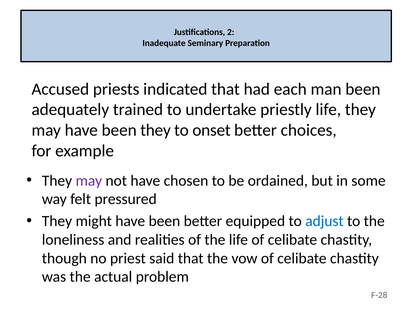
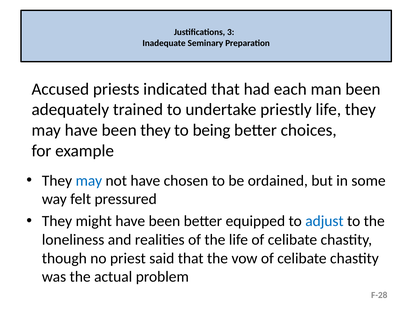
2: 2 -> 3 (231, 32)
onset: onset -> being (212, 130)
may colour: purple -> blue (89, 181)
